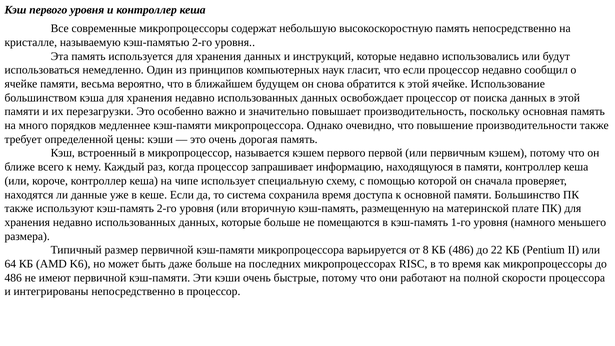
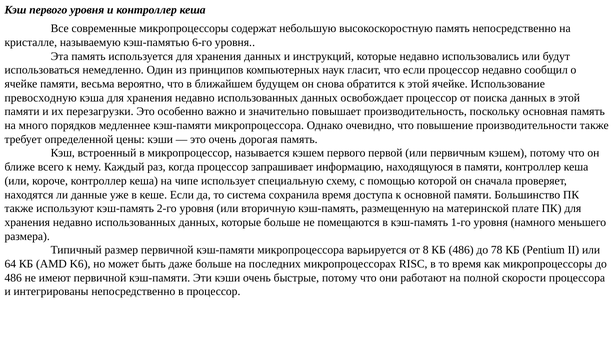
кэш-памятью 2-го: 2-го -> 6-го (202, 42)
большинством: большинством -> превосходную (41, 98)
22: 22 -> 78 (497, 250)
